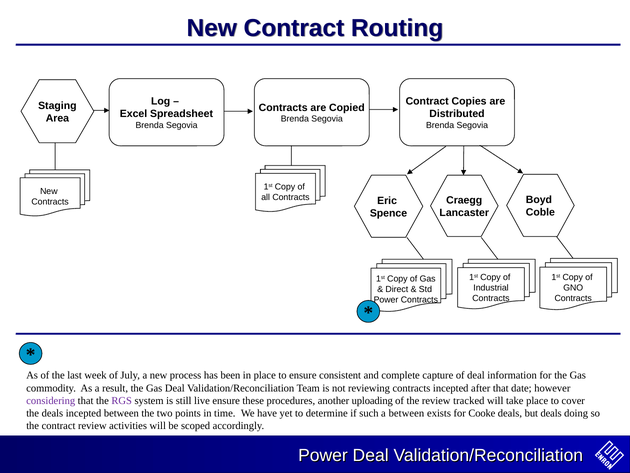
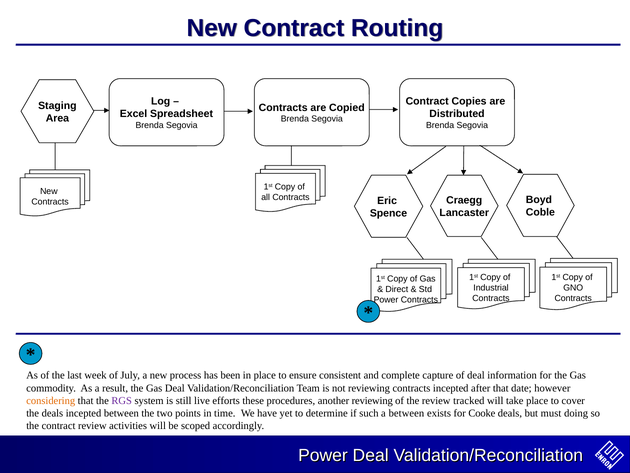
considering colour: purple -> orange (51, 400)
live ensure: ensure -> efforts (226, 400)
another uploading: uploading -> reviewing (372, 400)
but deals: deals -> must (551, 413)
